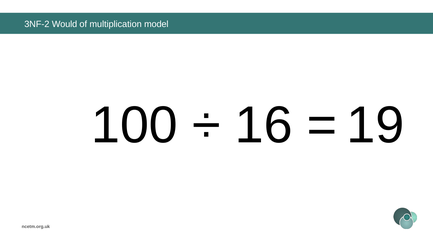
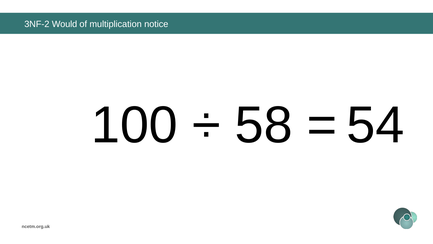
model: model -> notice (156, 24)
16: 16 -> 58 (264, 125)
19: 19 -> 54 (375, 125)
